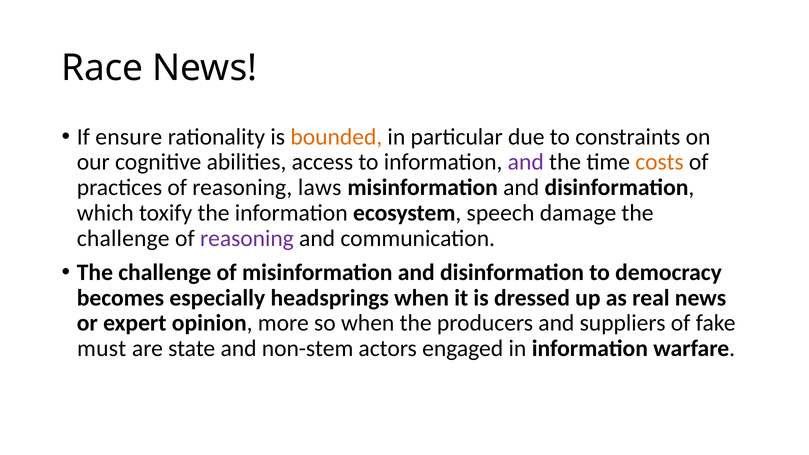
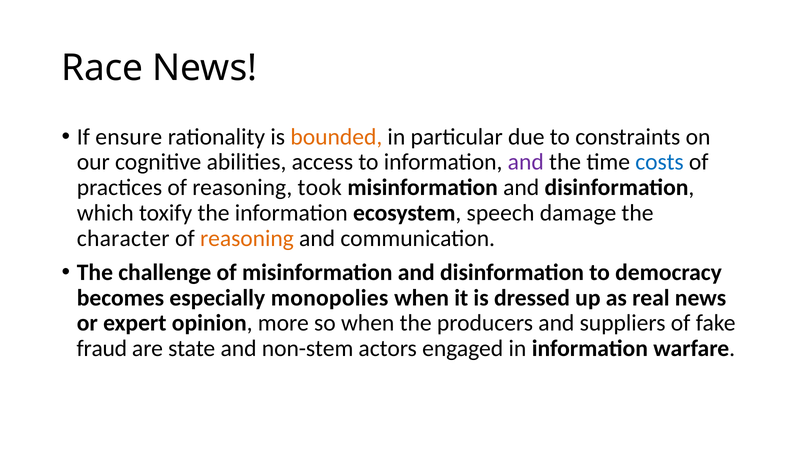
costs colour: orange -> blue (660, 162)
laws: laws -> took (320, 188)
challenge: challenge -> character (123, 238)
reasoning colour: purple -> orange (247, 238)
headsprings: headsprings -> monopolies (330, 298)
must: must -> fraud (102, 349)
